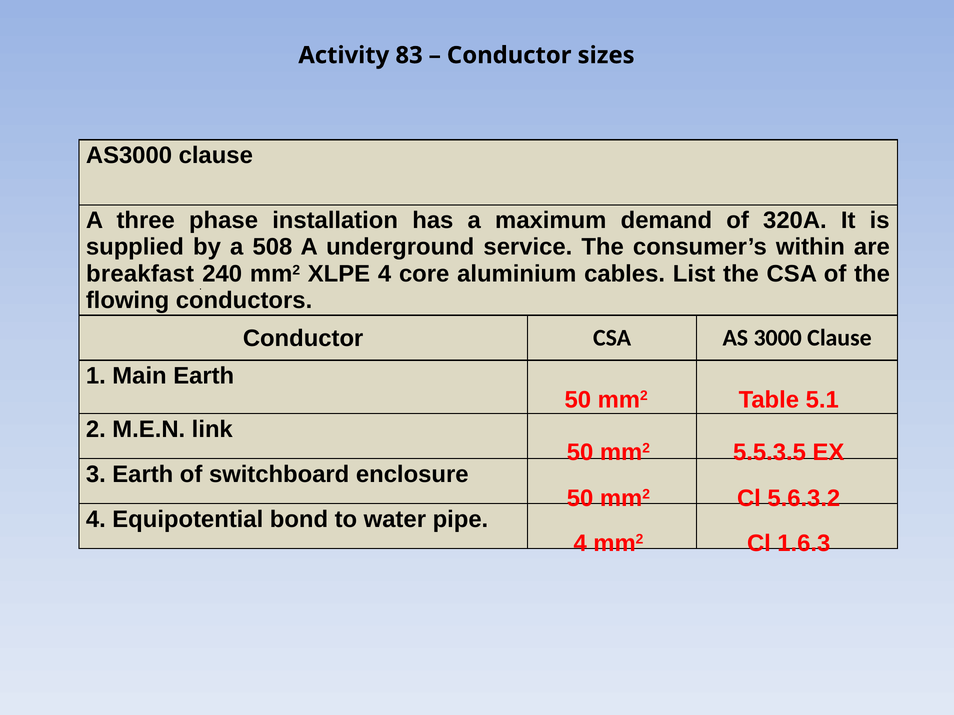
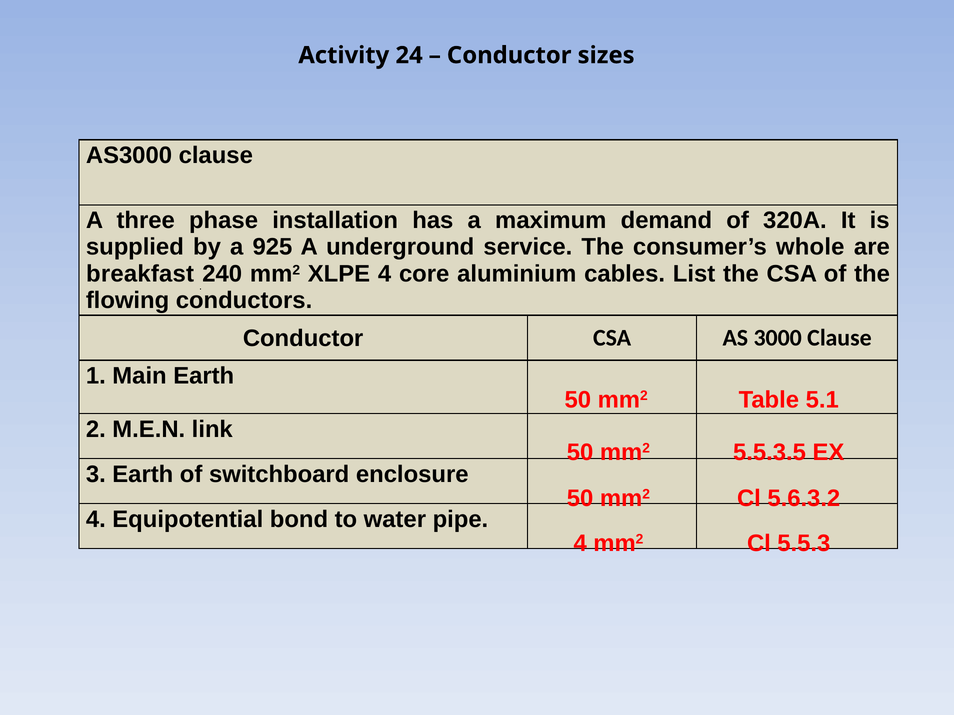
83: 83 -> 24 (409, 55)
508: 508 -> 925 (272, 247)
within: within -> whole (810, 247)
1.6.3: 1.6.3 -> 5.5.3 (804, 544)
